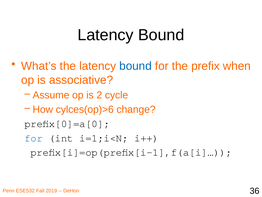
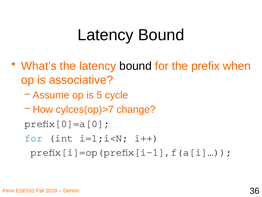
bound colour: blue -> black (136, 66)
2: 2 -> 5 (99, 95)
cylces(op)>6: cylces(op)>6 -> cylces(op)>7 (85, 109)
